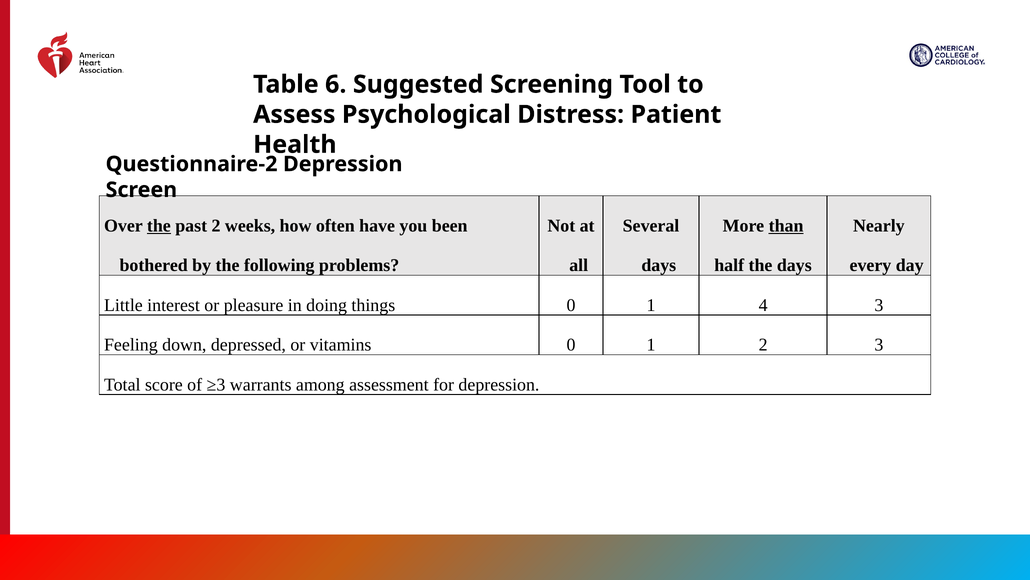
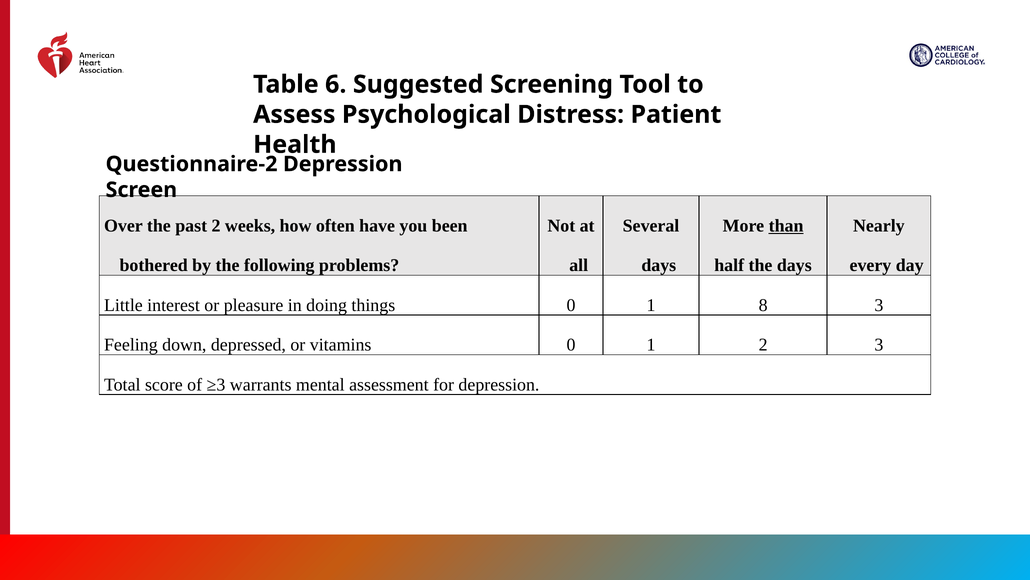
the underline: present -> none (159, 225)
4: 4 -> 8 (763, 305)
among: among -> mental (320, 384)
